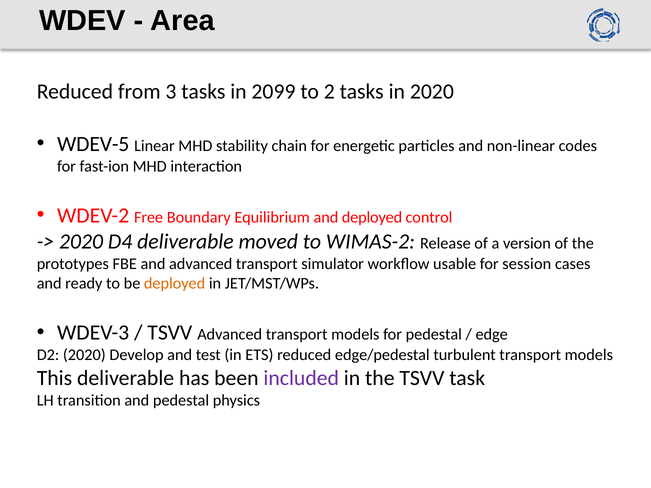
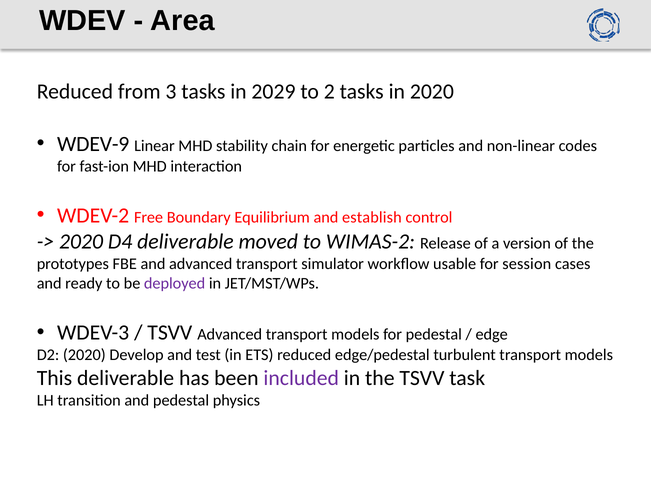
2099: 2099 -> 2029 (273, 92)
WDEV-5: WDEV-5 -> WDEV-9 (93, 144)
and deployed: deployed -> establish (372, 217)
deployed colour: orange -> purple (175, 284)
